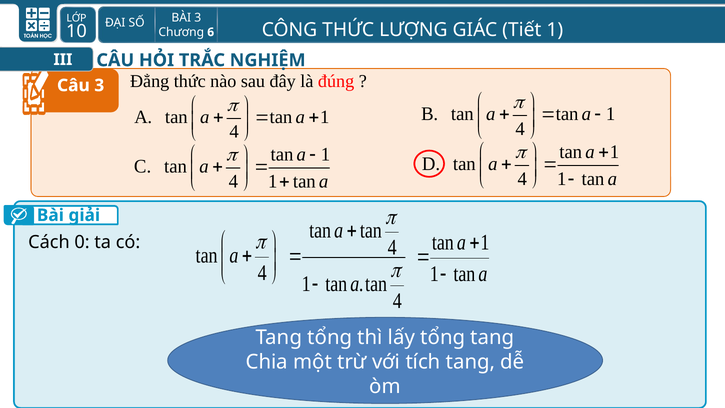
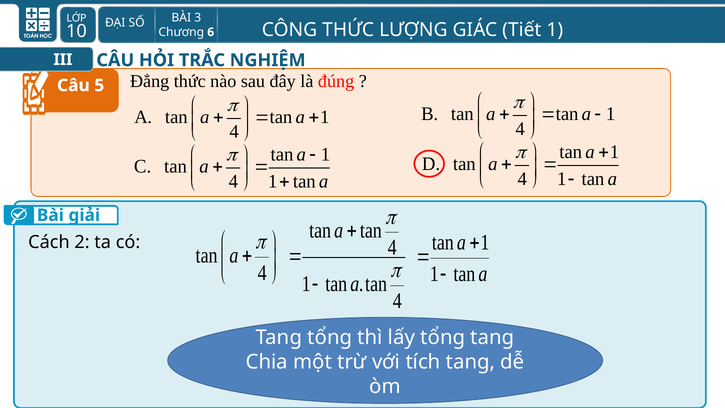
3: 3 -> 5 (99, 85)
0: 0 -> 2 (82, 242)
